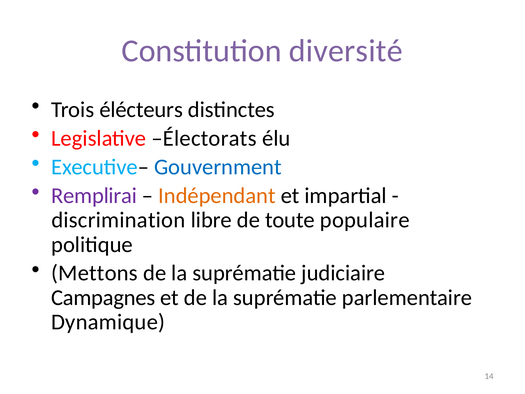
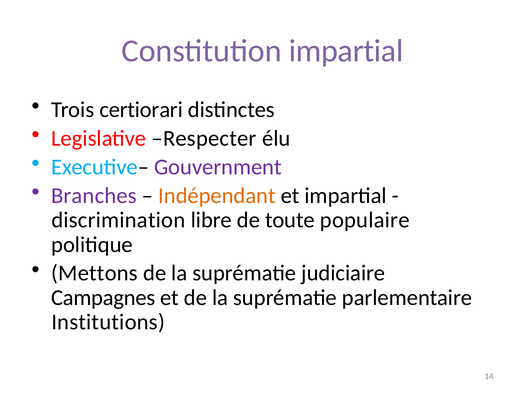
Constitution diversité: diversité -> impartial (346, 51)
élécteurs: élécteurs -> certiorari (141, 110)
Électorats: Électorats -> Respecter (204, 138)
Gouvernment colour: blue -> purple (218, 167)
Remplirai: Remplirai -> Branches (94, 196)
Dynamique: Dynamique -> Institutions (108, 322)
